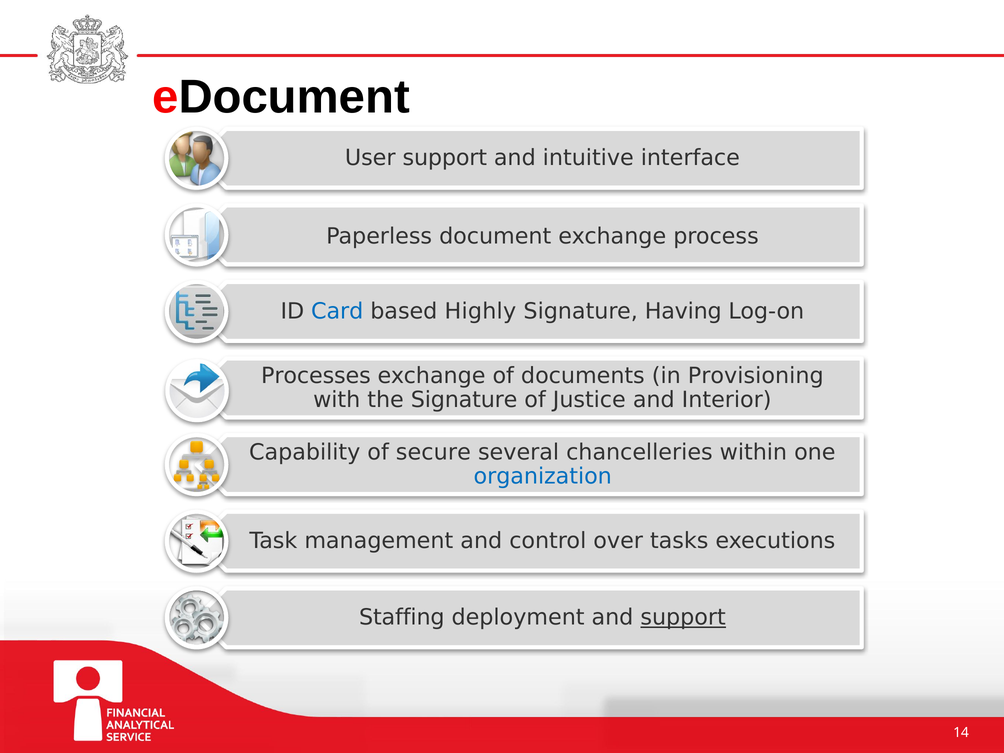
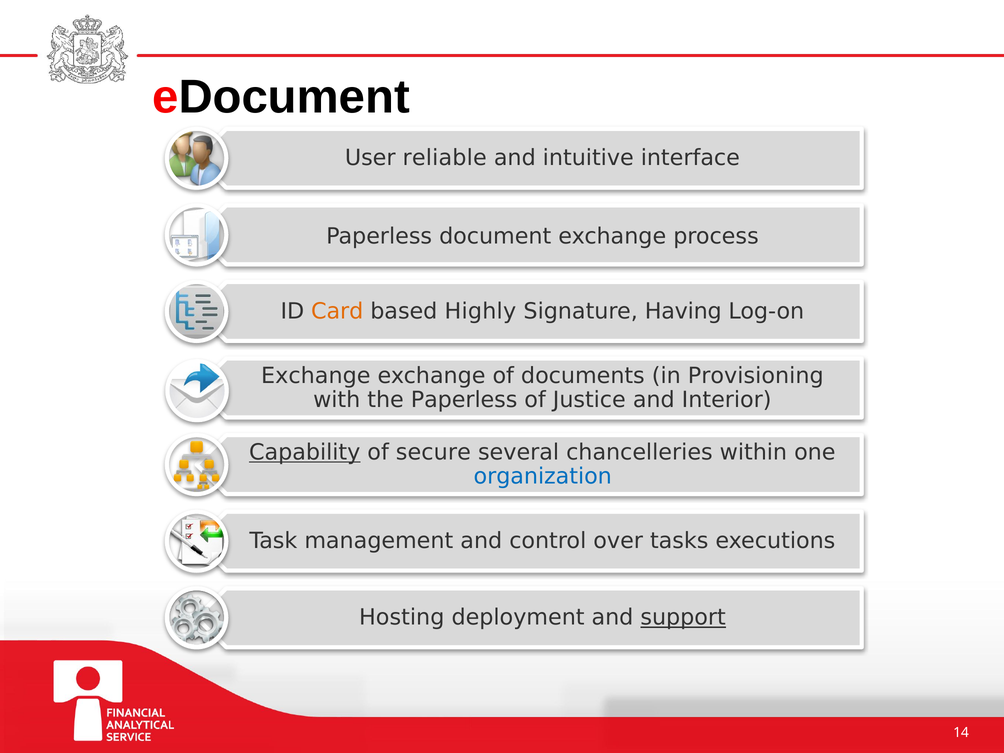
User support: support -> reliable (445, 158)
Card colour: blue -> orange (337, 311)
Processes: Processes -> Exchange (316, 376)
the Signature: Signature -> Paperless (464, 400)
Capability underline: none -> present (305, 452)
Staffing: Staffing -> Hosting (402, 618)
